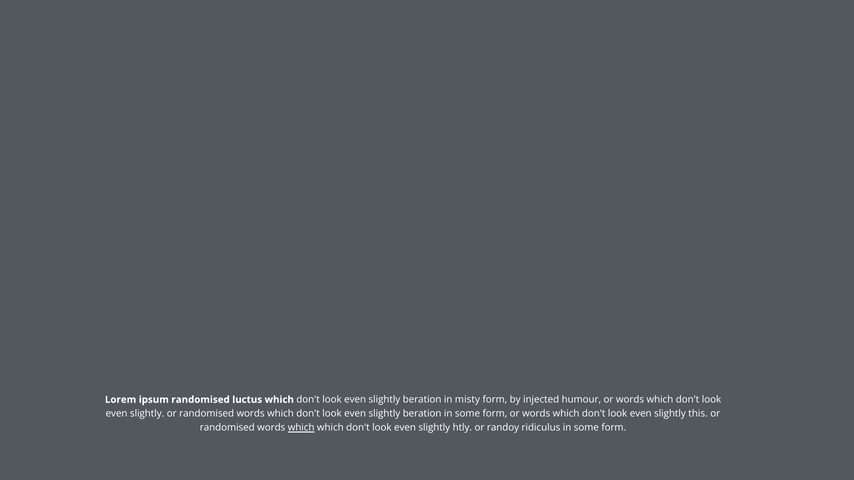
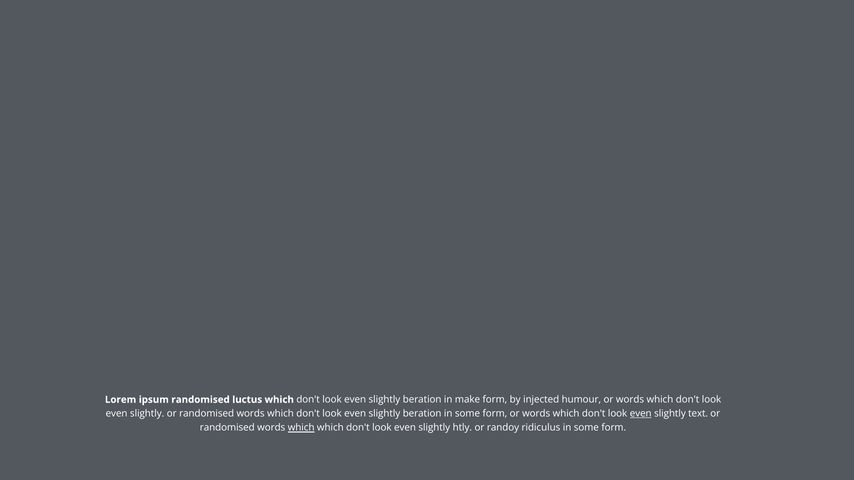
misty: misty -> make (468, 400)
even underline: none -> present (641, 414)
this: this -> text (698, 414)
